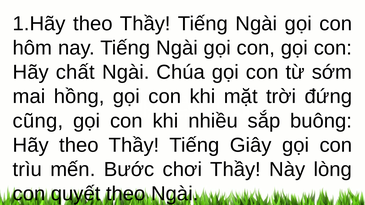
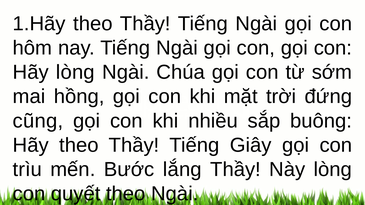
Hãy chất: chất -> lòng (75, 72)
chơi: chơi -> lắng (182, 170)
